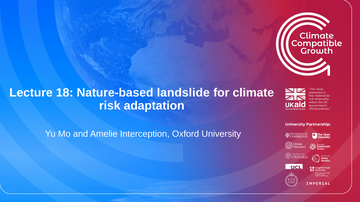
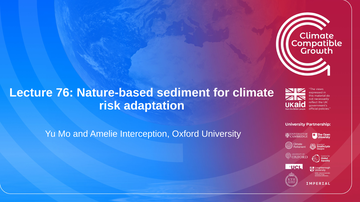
18: 18 -> 76 (65, 93)
landslide: landslide -> sediment (183, 93)
